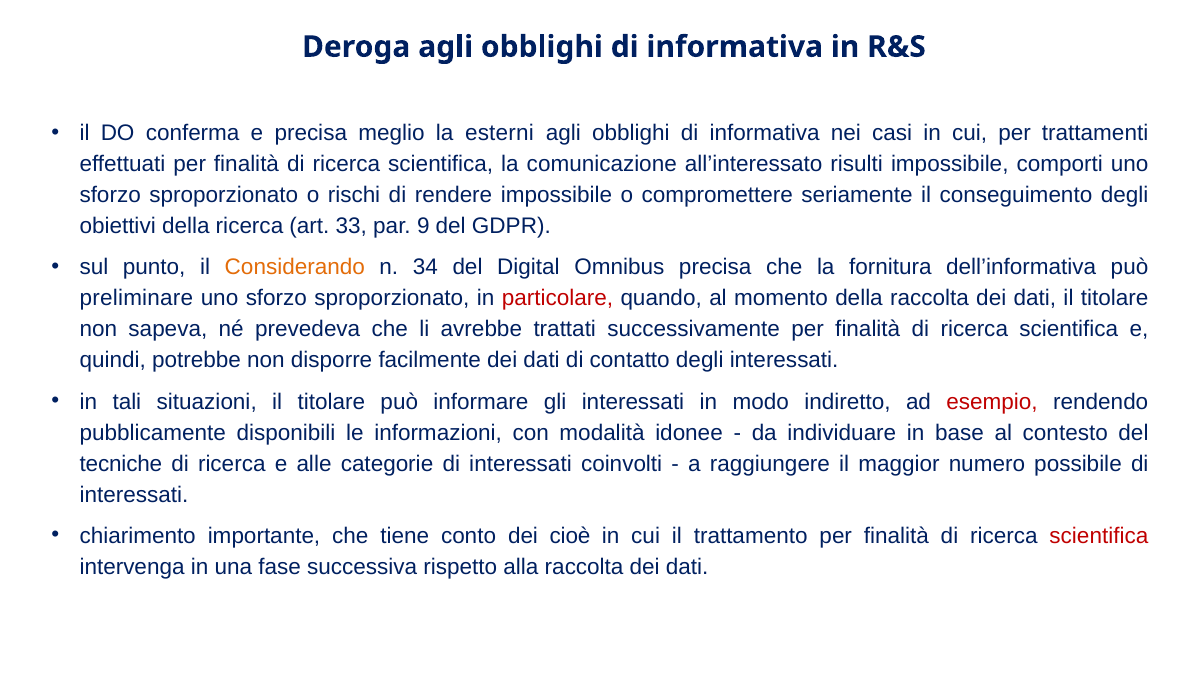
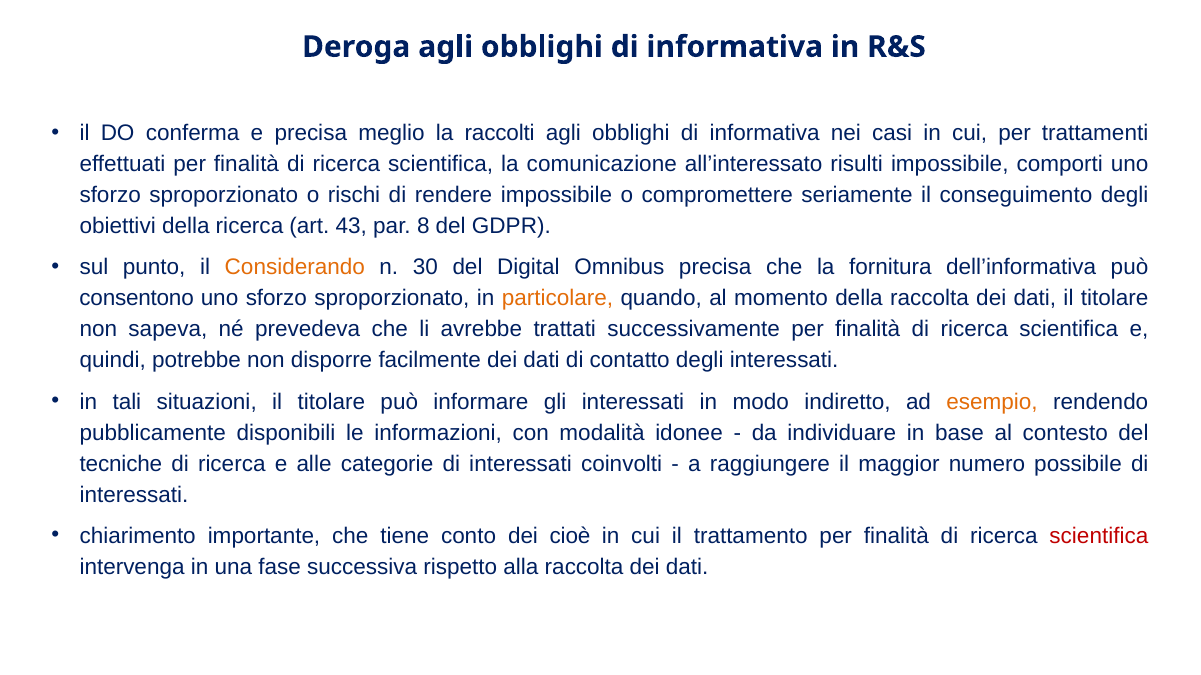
esterni: esterni -> raccolti (500, 133)
33: 33 -> 43 (351, 227)
9: 9 -> 8 (423, 227)
34: 34 -> 30 (425, 268)
preliminare: preliminare -> consentono (137, 299)
particolare colour: red -> orange (557, 299)
esempio colour: red -> orange (992, 402)
